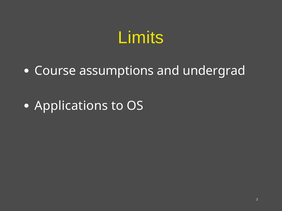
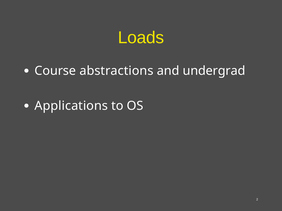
Limits: Limits -> Loads (141, 38)
assumptions: assumptions -> abstractions (116, 71)
